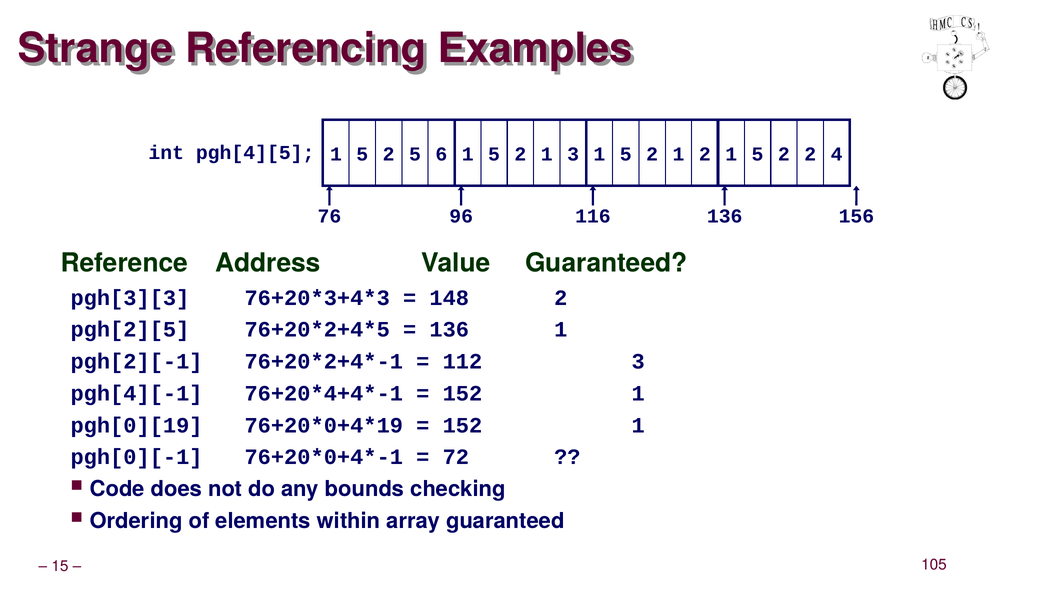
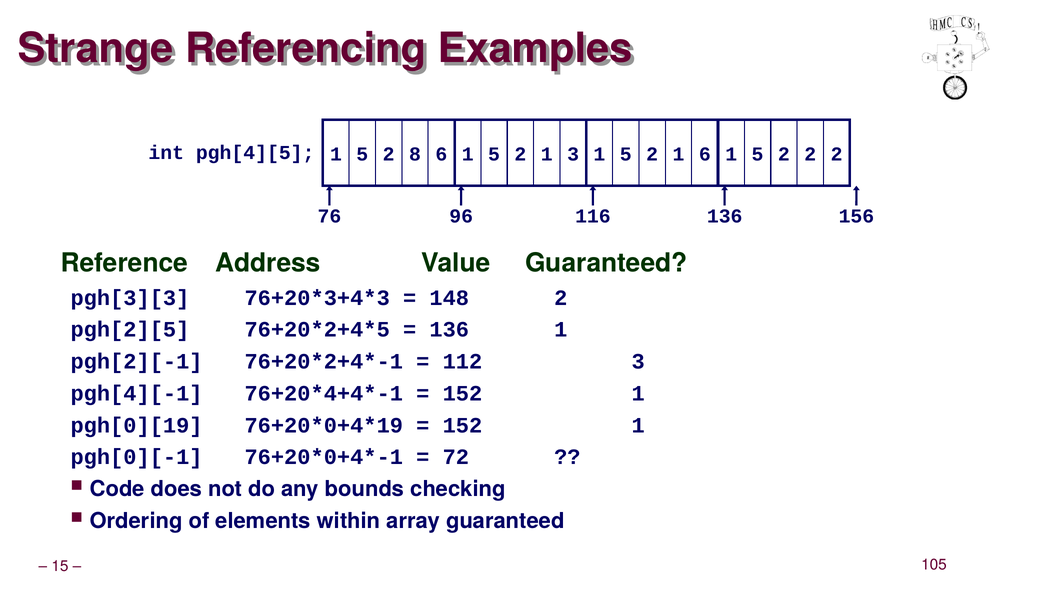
2 5: 5 -> 8 (415, 154)
1 2: 2 -> 6 (705, 154)
2 2 4: 4 -> 2 (837, 154)
